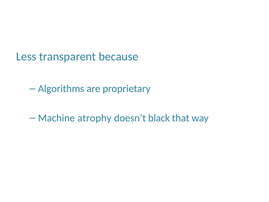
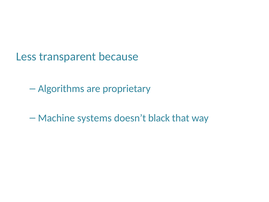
atrophy: atrophy -> systems (94, 118)
